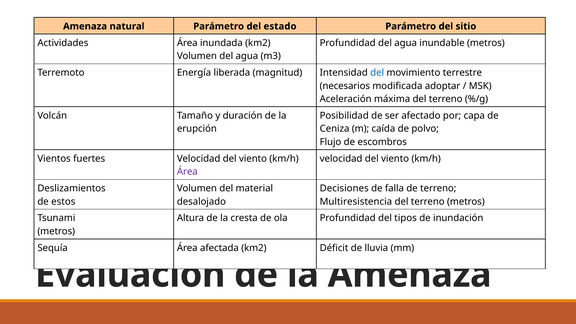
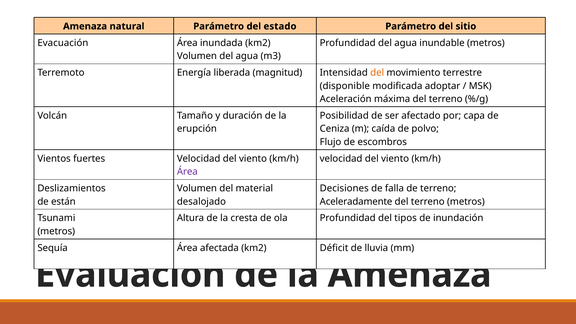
Actividades: Actividades -> Evacuación (63, 43)
del colour: blue -> orange (377, 73)
necesarios: necesarios -> disponible (345, 86)
estos: estos -> están (63, 202)
Multiresistencia: Multiresistencia -> Aceleradamente (356, 202)
